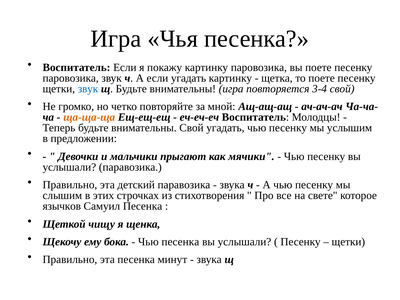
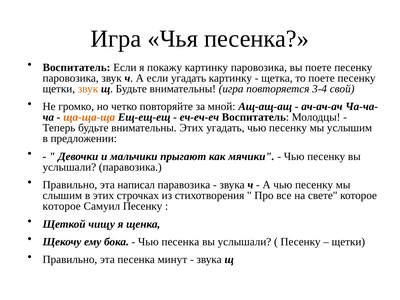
звук colour: blue -> orange (88, 89)
внимательны Свой: Свой -> Этих (191, 128)
детский: детский -> написал (136, 185)
язычков: язычков -> которое (62, 206)
Самуил Песенка: Песенка -> Песенку (143, 206)
